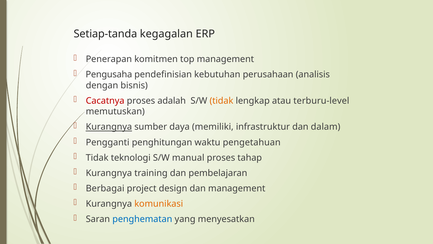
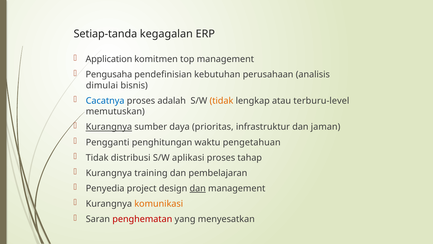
Penerapan: Penerapan -> Application (109, 59)
dengan: dengan -> dimulai (102, 85)
Cacatnya colour: red -> blue (105, 101)
memiliki: memiliki -> prioritas (213, 127)
dalam: dalam -> jaman (326, 127)
teknologi: teknologi -> distribusi (131, 157)
manual: manual -> aplikasi (188, 157)
Berbagai: Berbagai -> Penyedia (105, 188)
dan underline: none -> present (198, 188)
penghematan colour: blue -> red (142, 219)
